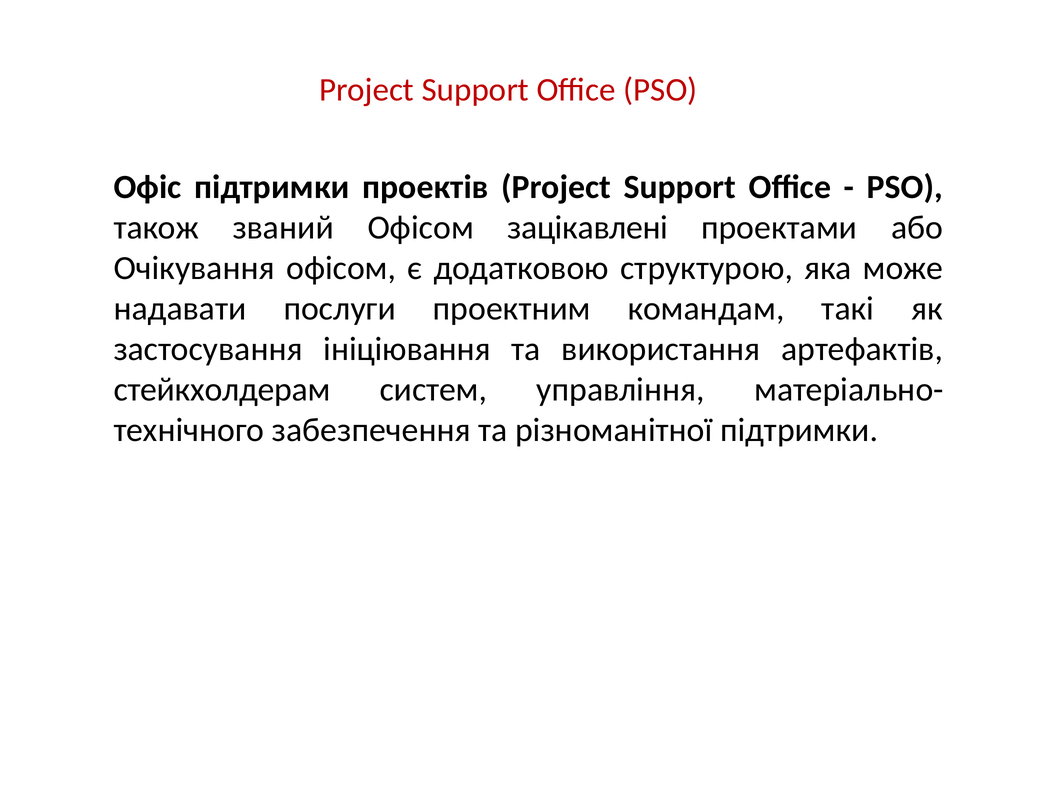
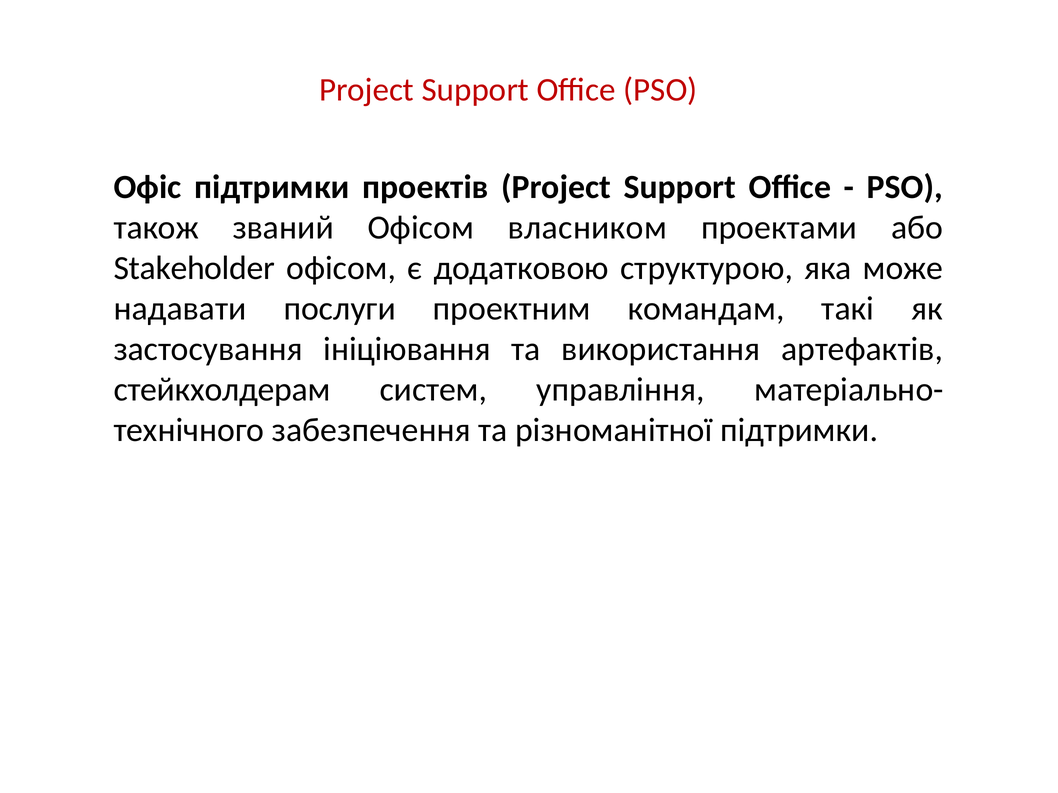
зацікавлені: зацікавлені -> власником (587, 228)
Очікування: Очікування -> Stakeholder (194, 268)
